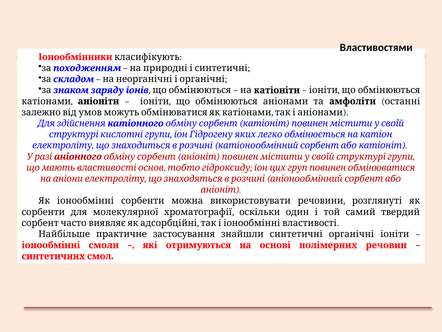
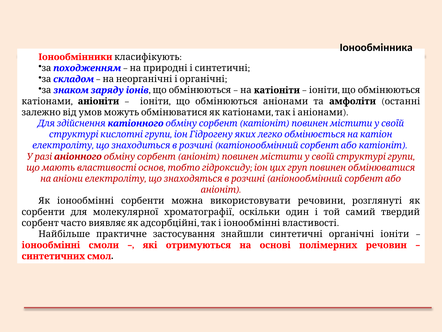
Властивостями: Властивостями -> Іонообмінника (376, 48)
